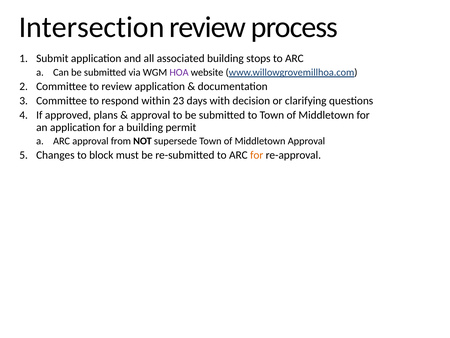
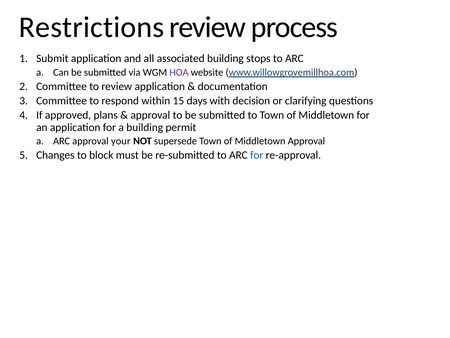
Intersection: Intersection -> Restrictions (91, 27)
23: 23 -> 15 (178, 101)
from: from -> your (121, 141)
for colour: orange -> blue (257, 155)
